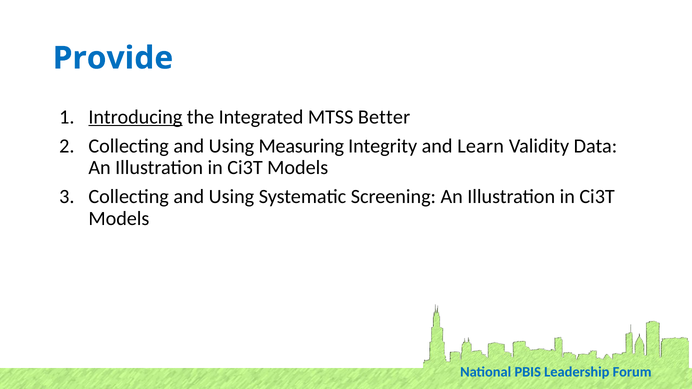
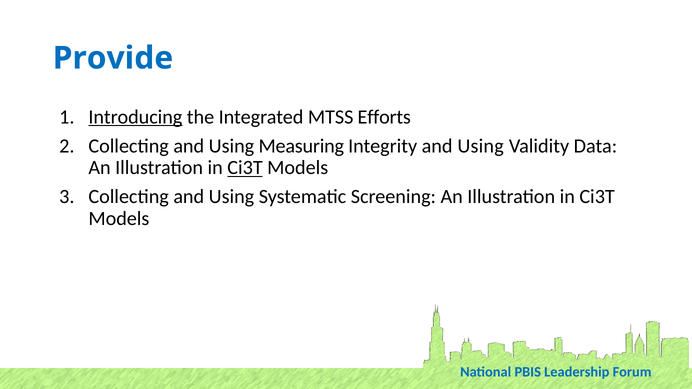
Better: Better -> Efforts (384, 117)
Integrity and Learn: Learn -> Using (481, 146)
Ci3T underline: none -> present (245, 168)
